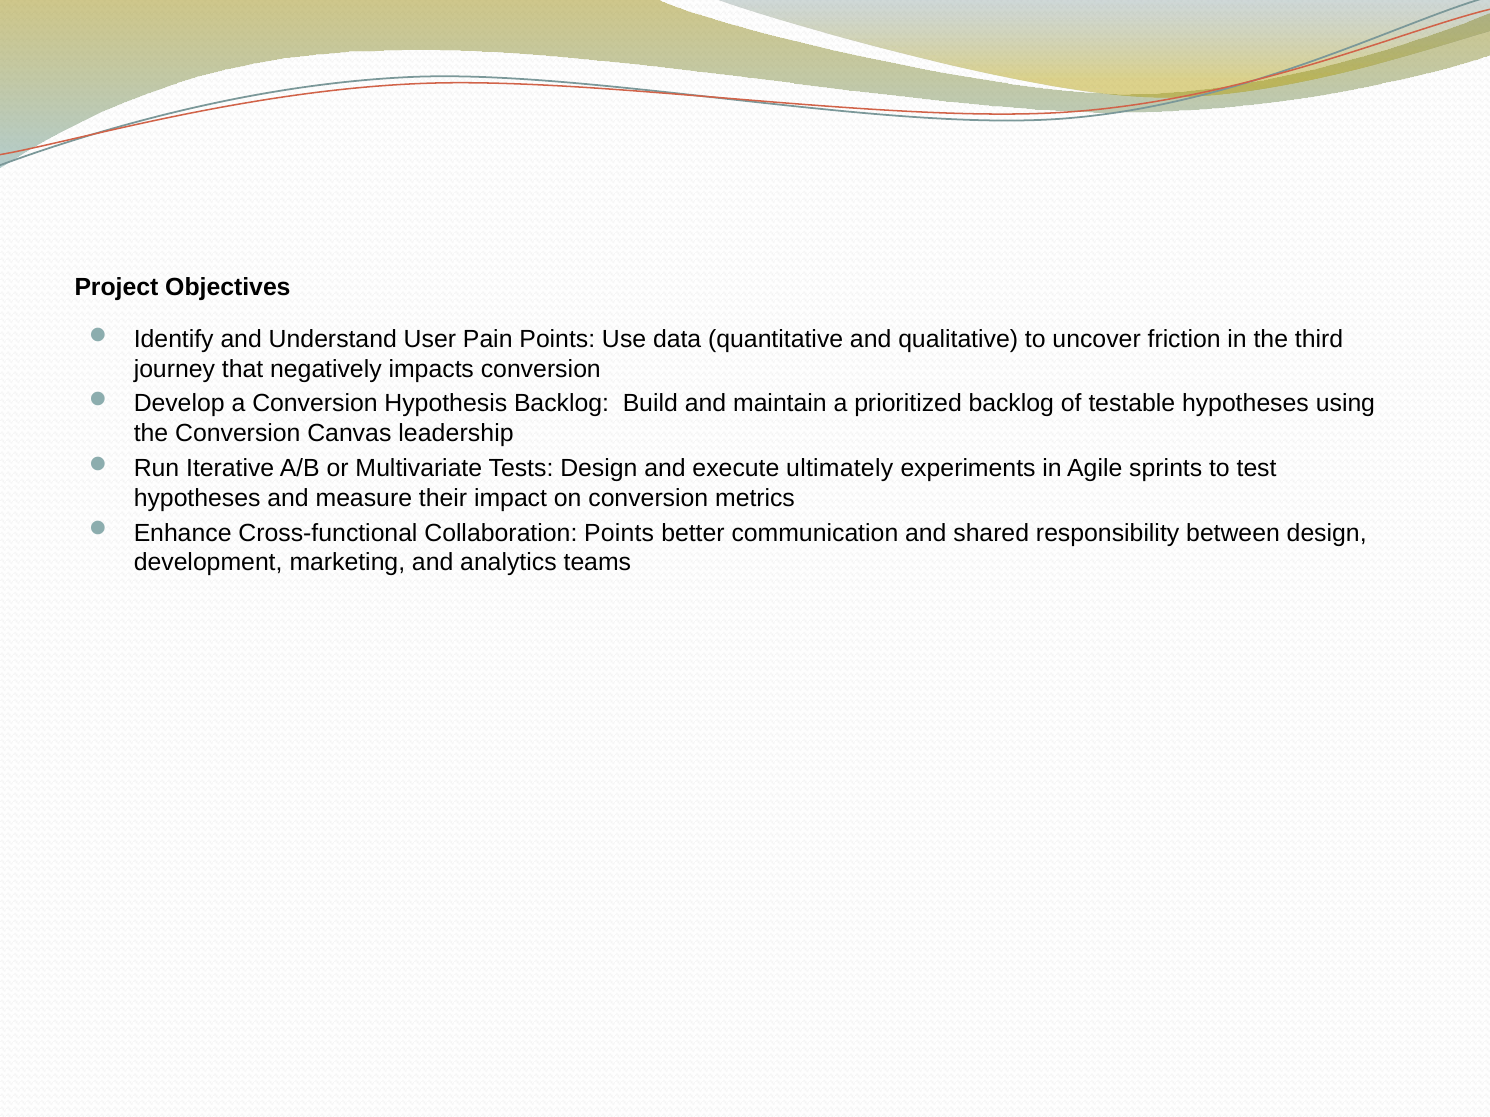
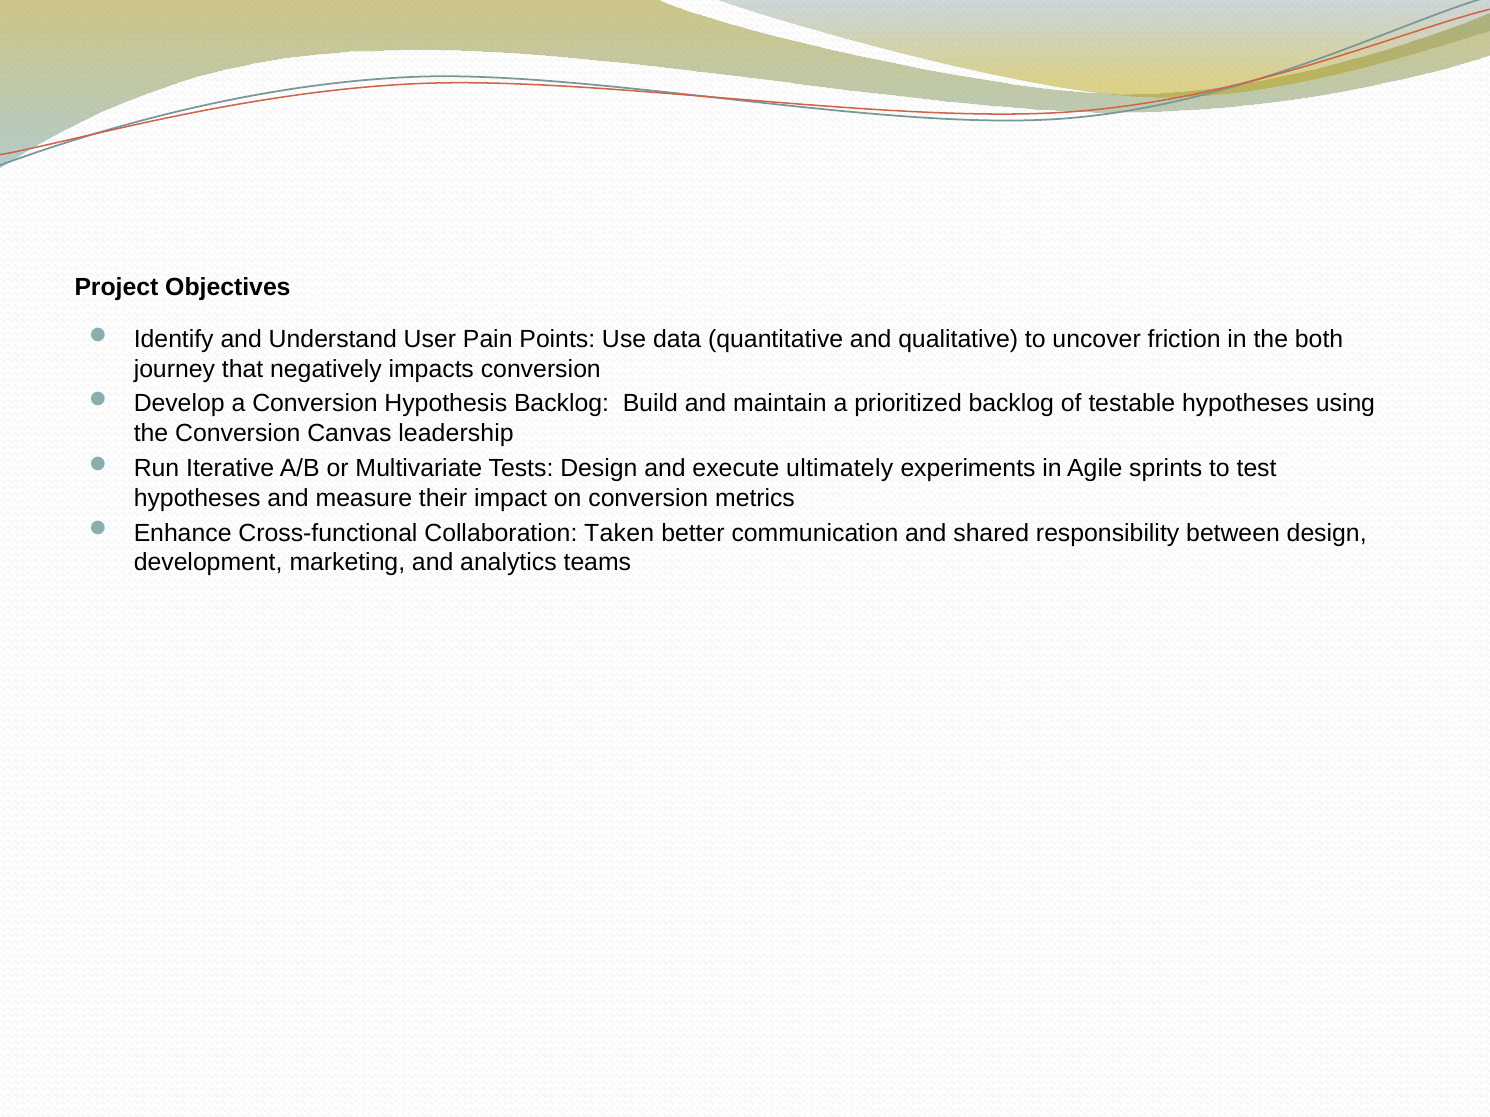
third: third -> both (1319, 339)
Collaboration Points: Points -> Taken (619, 533)
